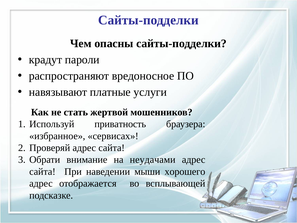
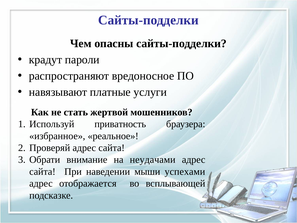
сервисах: сервисах -> реальное (113, 136)
хорошего: хорошего -> успехами (185, 171)
